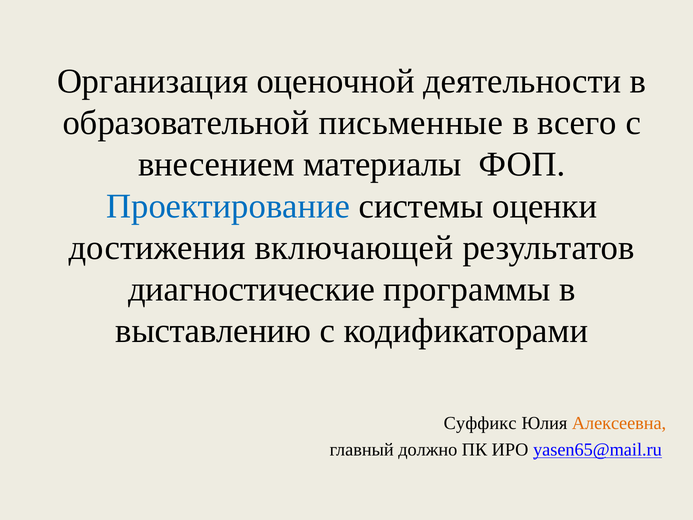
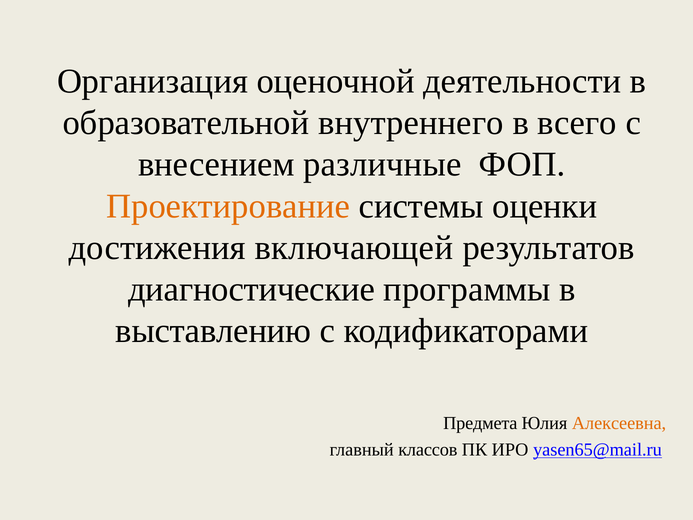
письменные: письменные -> внутреннего (411, 123)
материалы: материалы -> различные (382, 164)
Проектирование colour: blue -> orange (228, 206)
Суффикс: Суффикс -> Предмета (480, 423)
должно: должно -> классов (428, 449)
